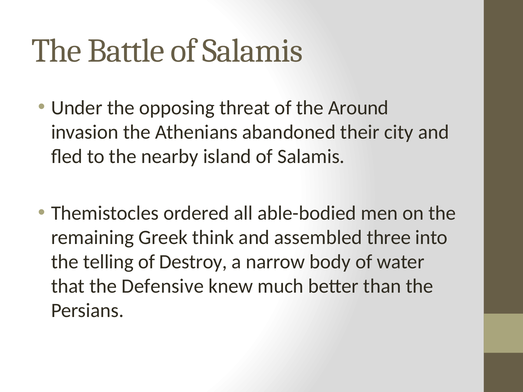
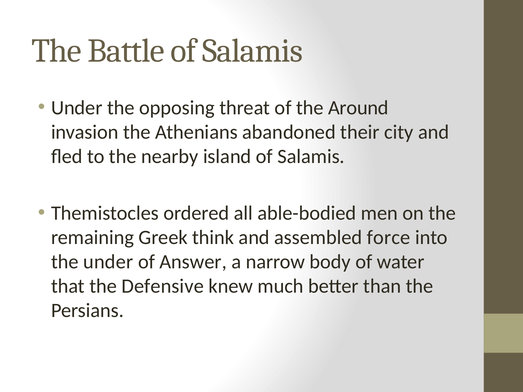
three: three -> force (389, 238)
the telling: telling -> under (108, 262)
Destroy: Destroy -> Answer (193, 262)
